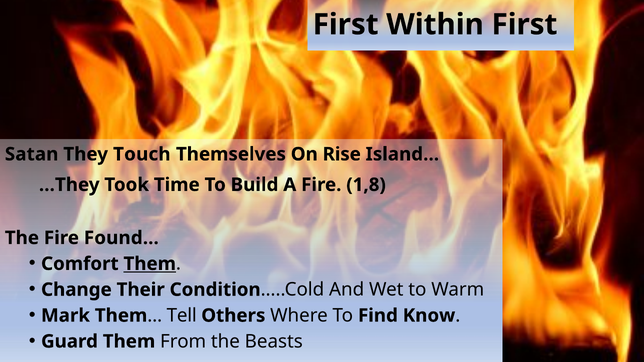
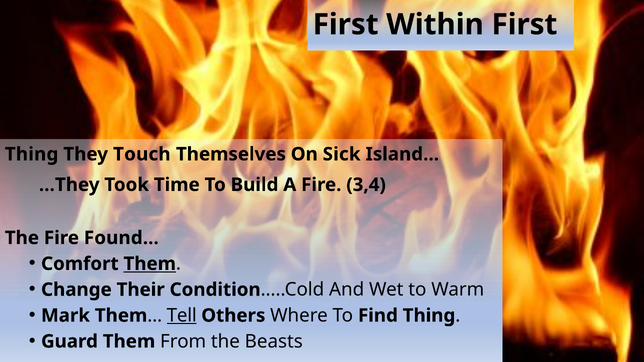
Satan: Satan -> Thing (32, 154)
Rise: Rise -> Sick (342, 154)
1,8: 1,8 -> 3,4 (366, 185)
Tell underline: none -> present (182, 316)
Find Know: Know -> Thing (429, 316)
